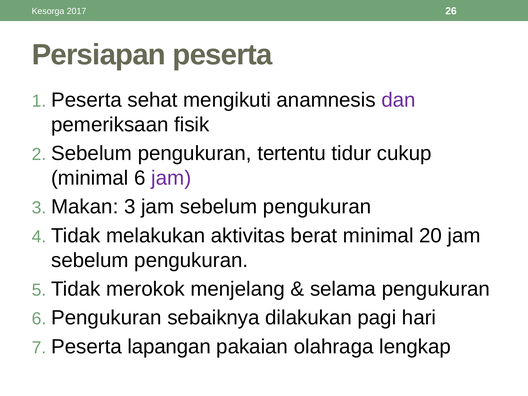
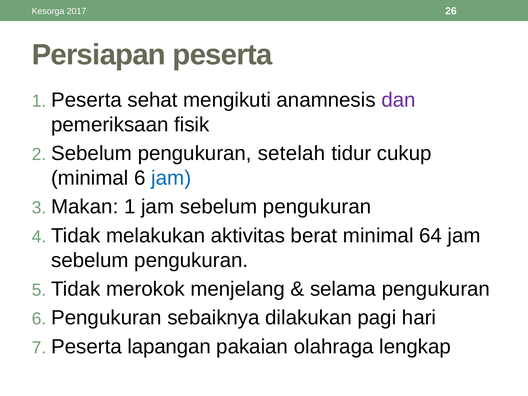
tertentu: tertentu -> setelah (292, 153)
jam colour: purple -> blue (171, 178)
Makan 3: 3 -> 1 (130, 207)
20: 20 -> 64 (431, 236)
